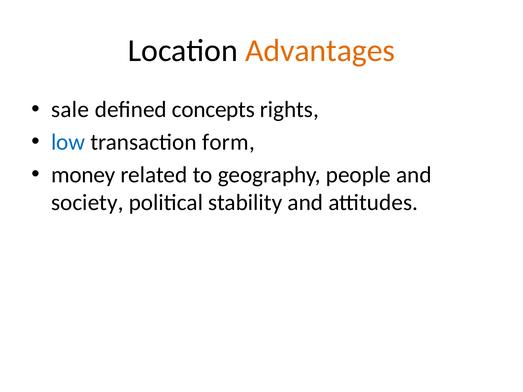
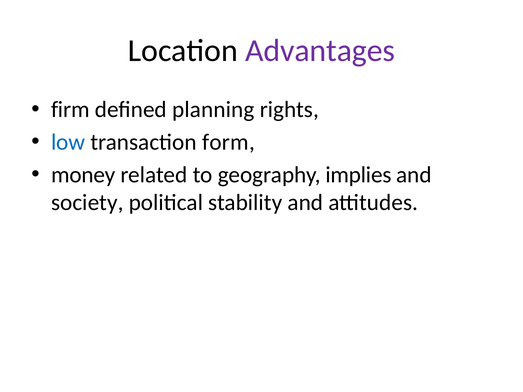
Advantages colour: orange -> purple (320, 51)
sale: sale -> firm (70, 110)
concepts: concepts -> planning (213, 110)
people: people -> implies (358, 175)
